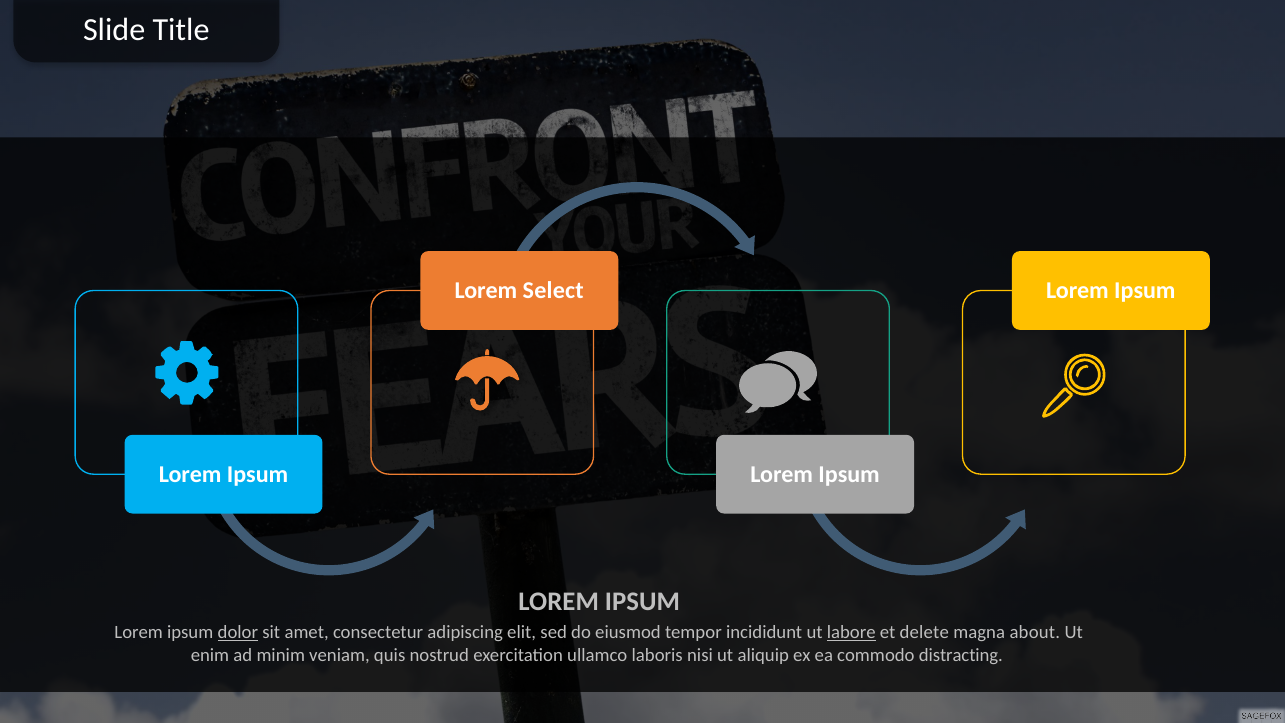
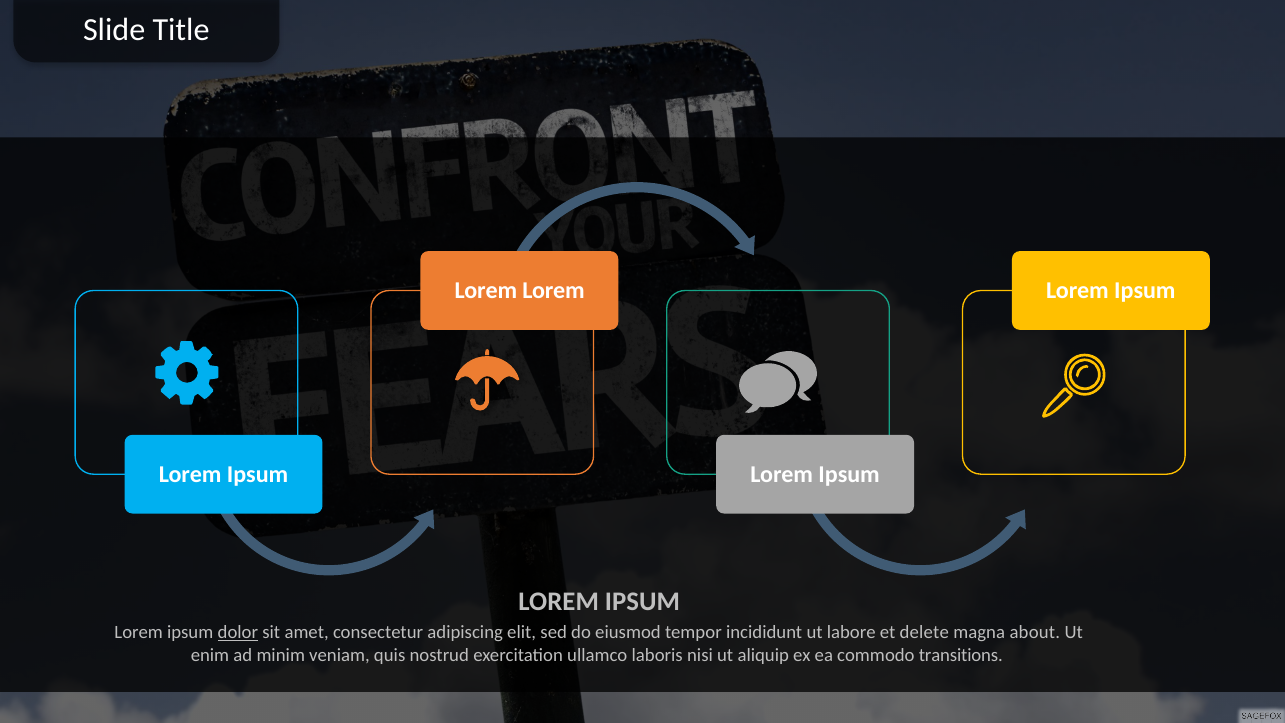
Select: Select -> Lorem (553, 290)
labore underline: present -> none (851, 632)
distracting: distracting -> transitions (961, 655)
